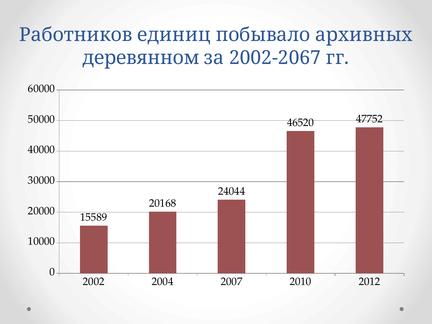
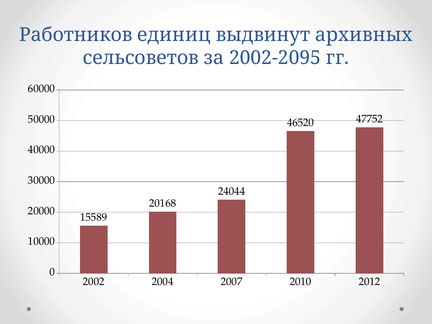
побывало: побывало -> выдвинут (263, 35)
деревянном: деревянном -> сельсоветов (141, 58)
2002-2067: 2002-2067 -> 2002-2095 (275, 58)
